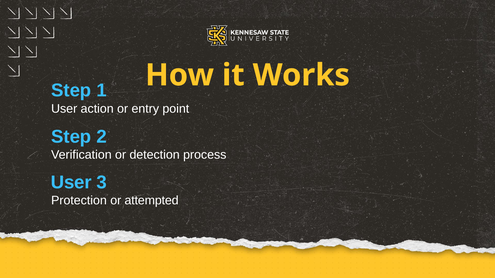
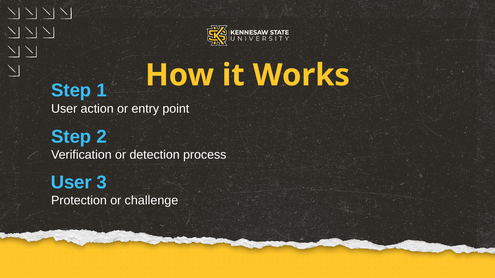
attempted: attempted -> challenge (151, 201)
